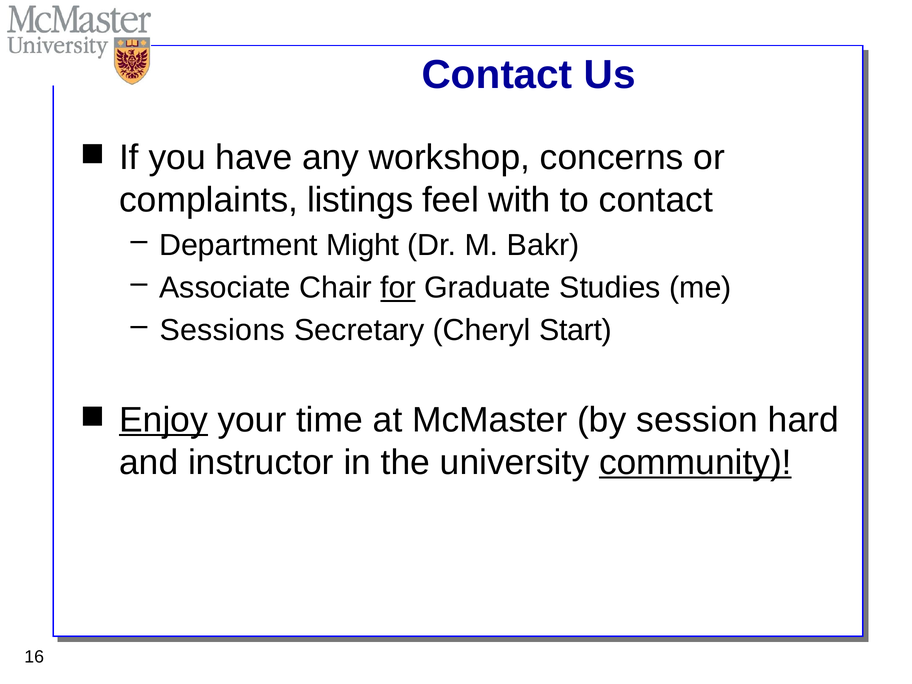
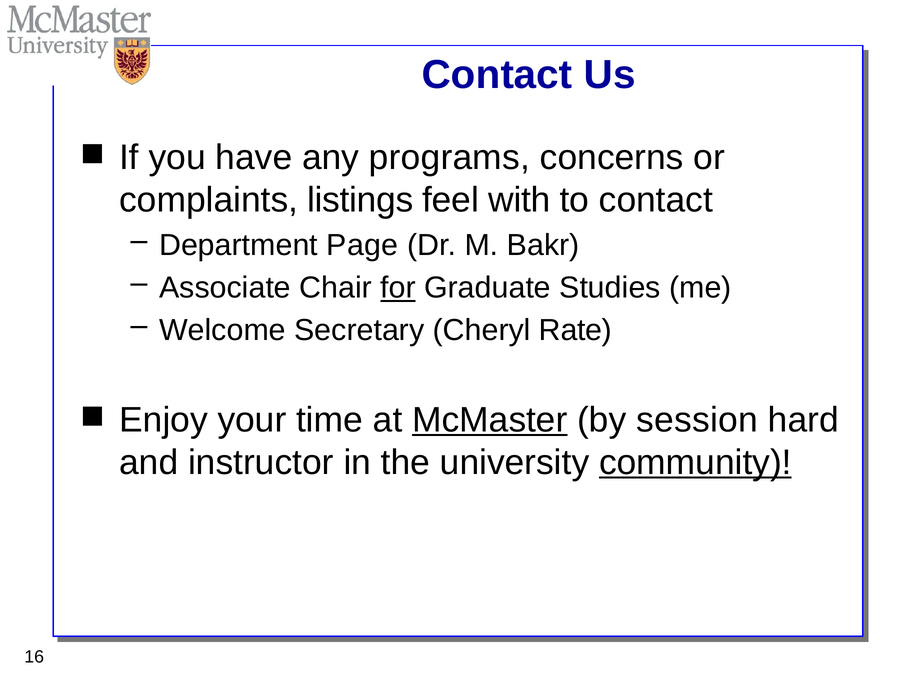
workshop: workshop -> programs (449, 157)
Might: Might -> Page (362, 245)
Sessions: Sessions -> Welcome (222, 330)
Start: Start -> Rate (576, 330)
Enjoy underline: present -> none (164, 420)
McMaster underline: none -> present (490, 420)
